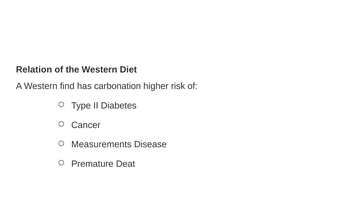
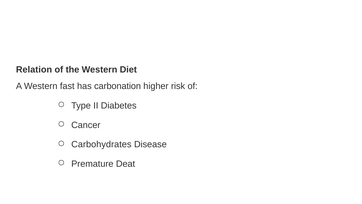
find: find -> fast (67, 86)
Measurements: Measurements -> Carbohydrates (101, 144)
